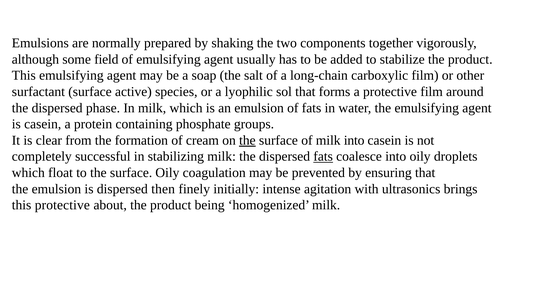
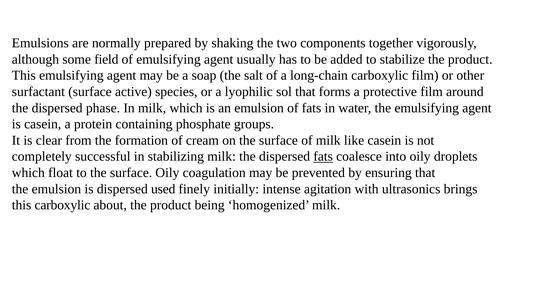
the underline: present -> none (247, 140)
milk into: into -> like (354, 140)
then: then -> used (163, 189)
this protective: protective -> carboxylic (62, 205)
